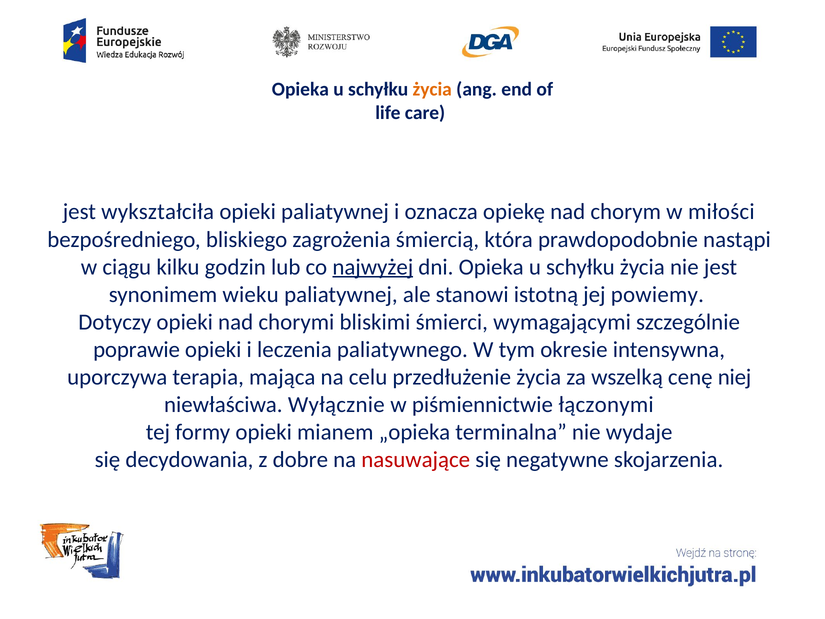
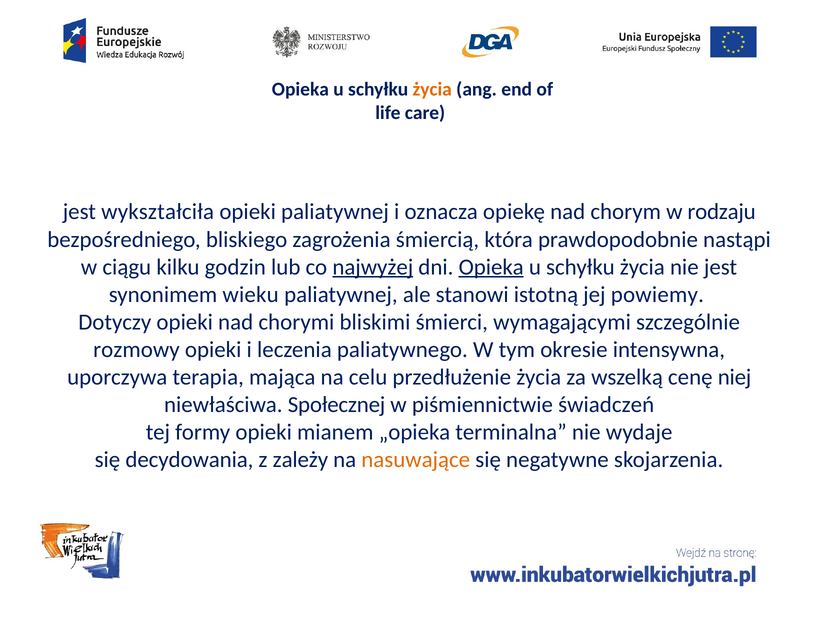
miłości: miłości -> rodzaju (722, 212)
Opieka underline: none -> present (491, 267)
poprawie: poprawie -> rozmowy (136, 349)
Wyłącznie: Wyłącznie -> Społecznej (337, 404)
łączonymi: łączonymi -> świadczeń (606, 404)
dobre: dobre -> zależy (300, 459)
nasuwające colour: red -> orange (416, 459)
